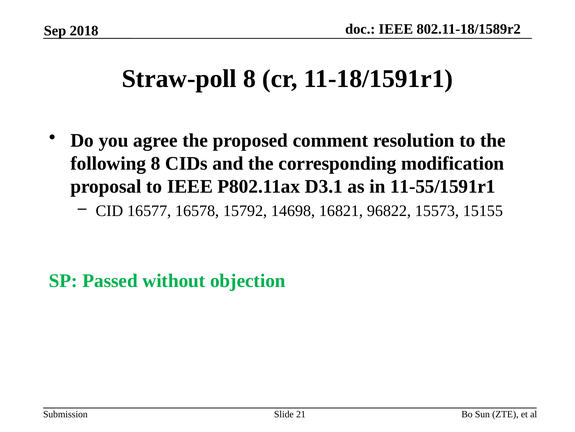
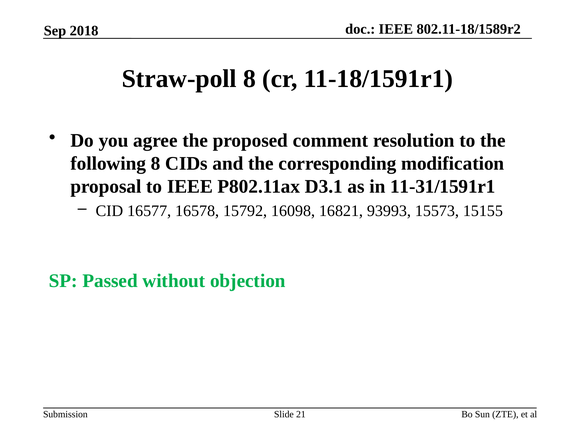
11-55/1591r1: 11-55/1591r1 -> 11-31/1591r1 (443, 186)
14698: 14698 -> 16098 (293, 210)
96822: 96822 -> 93993 (389, 210)
